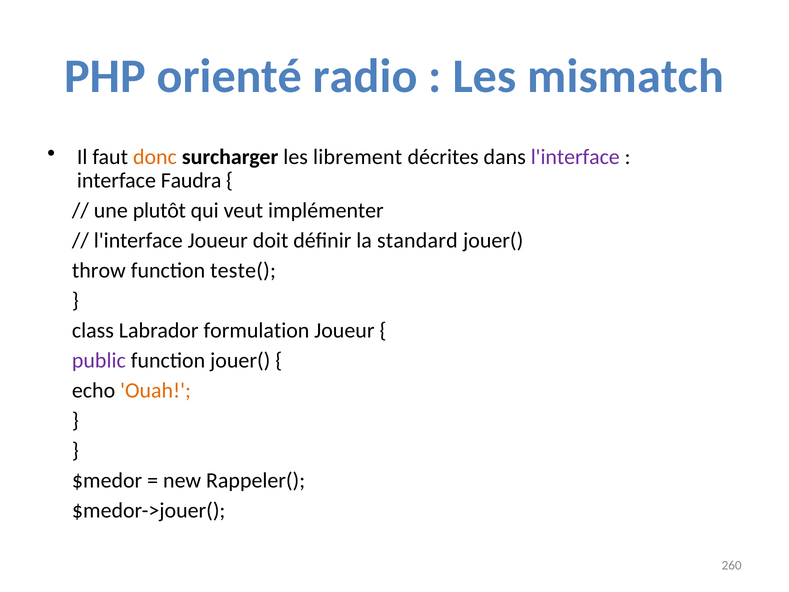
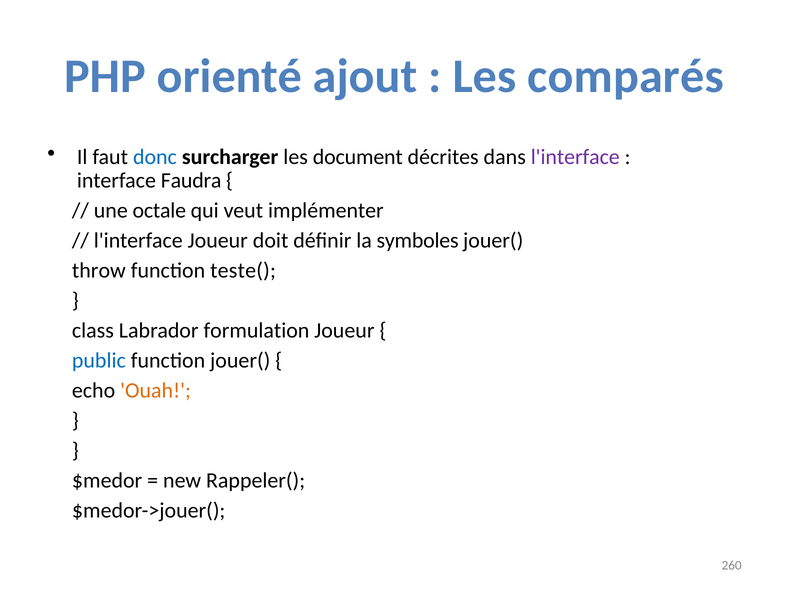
radio: radio -> ajout (365, 76)
mismatch: mismatch -> comparés (626, 76)
donc colour: orange -> blue (155, 157)
librement: librement -> document (358, 157)
plutôt: plutôt -> octale (159, 210)
standard: standard -> symboles (418, 240)
public colour: purple -> blue (99, 360)
